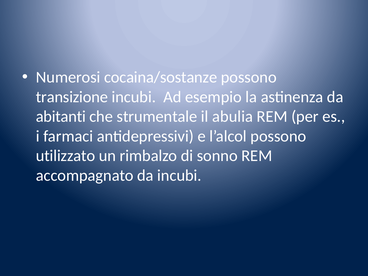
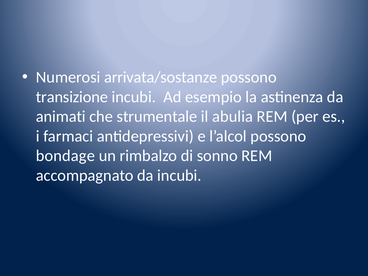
cocaina/sostanze: cocaina/sostanze -> arrivata/sostanze (161, 77)
abitanti: abitanti -> animati (61, 117)
utilizzato: utilizzato -> bondage (65, 156)
